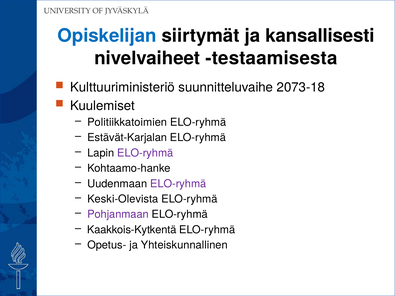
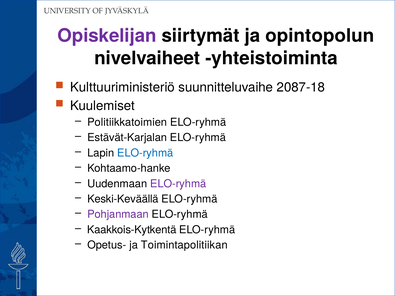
Opiskelijan colour: blue -> purple (107, 36)
kansallisesti: kansallisesti -> opintopolun (320, 36)
testaamisesta: testaamisesta -> yhteistoiminta (271, 58)
2073-18: 2073-18 -> 2087-18 (301, 87)
ELO-ryhmä colour: purple -> blue (145, 153)
Keski-Olevista: Keski-Olevista -> Keski-Keväällä (123, 199)
Yhteiskunnallinen: Yhteiskunnallinen -> Toimintapolitiikan (184, 245)
